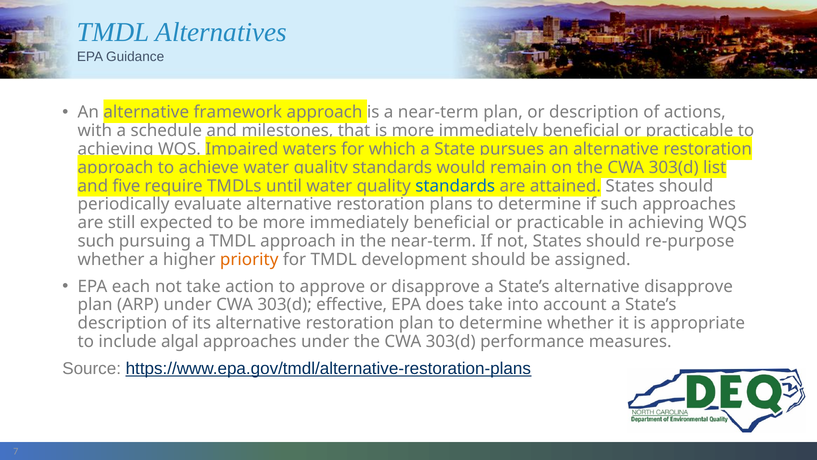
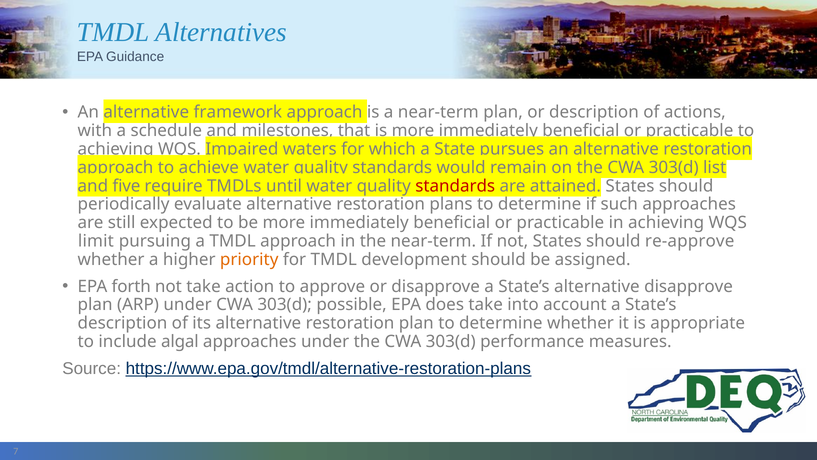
standards colour: blue -> red (455, 186)
such: such -> limit (96, 241)
re-purpose: re-purpose -> re-approve (690, 241)
each: each -> forth (131, 286)
effective: effective -> possible (352, 305)
